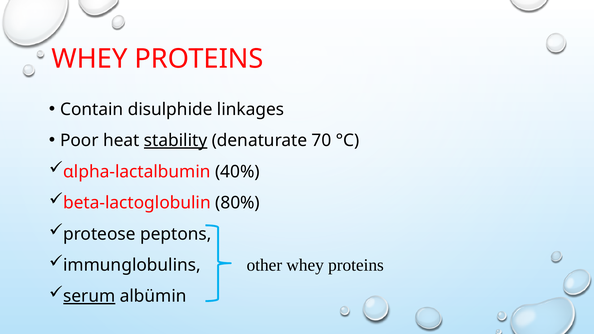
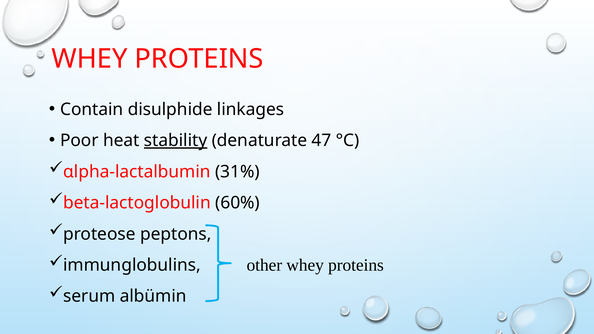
70: 70 -> 47 (322, 141)
40%: 40% -> 31% (237, 172)
80%: 80% -> 60% (238, 203)
serum underline: present -> none (89, 296)
